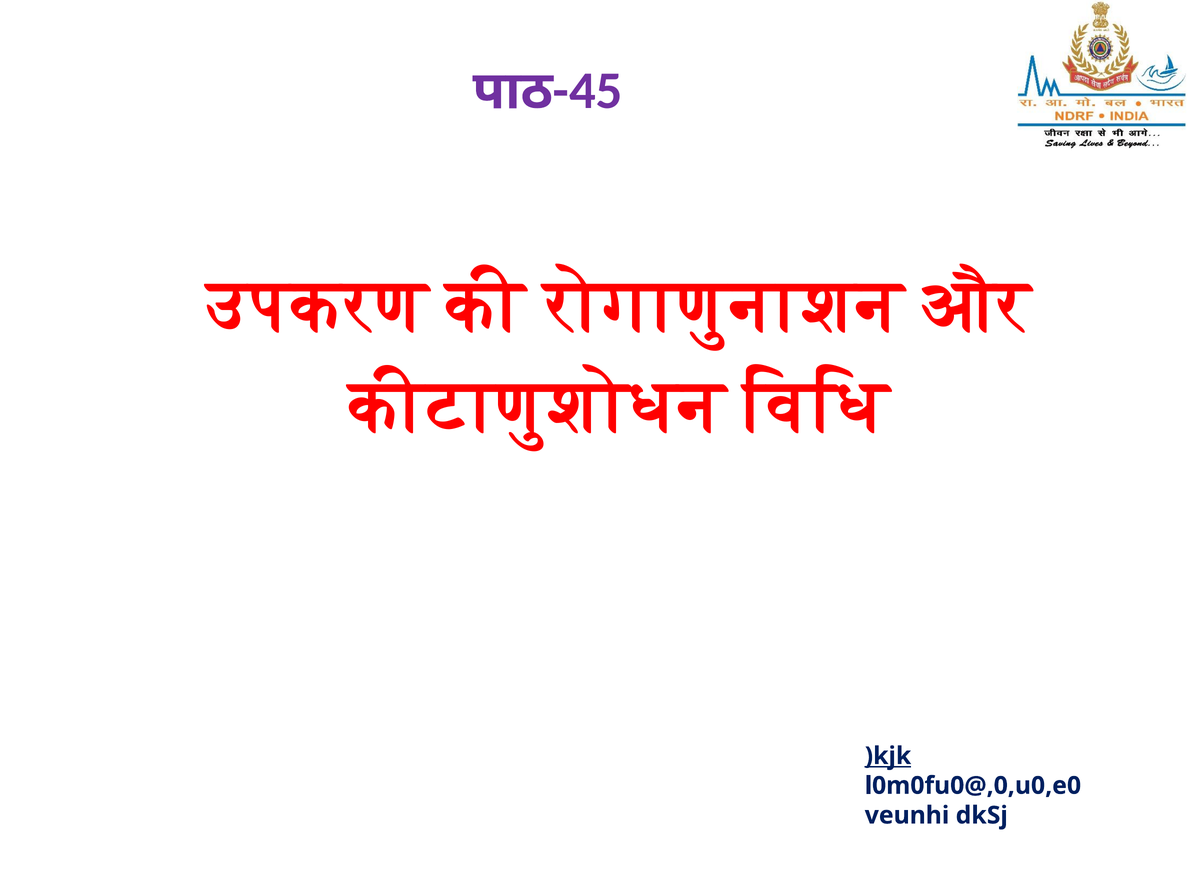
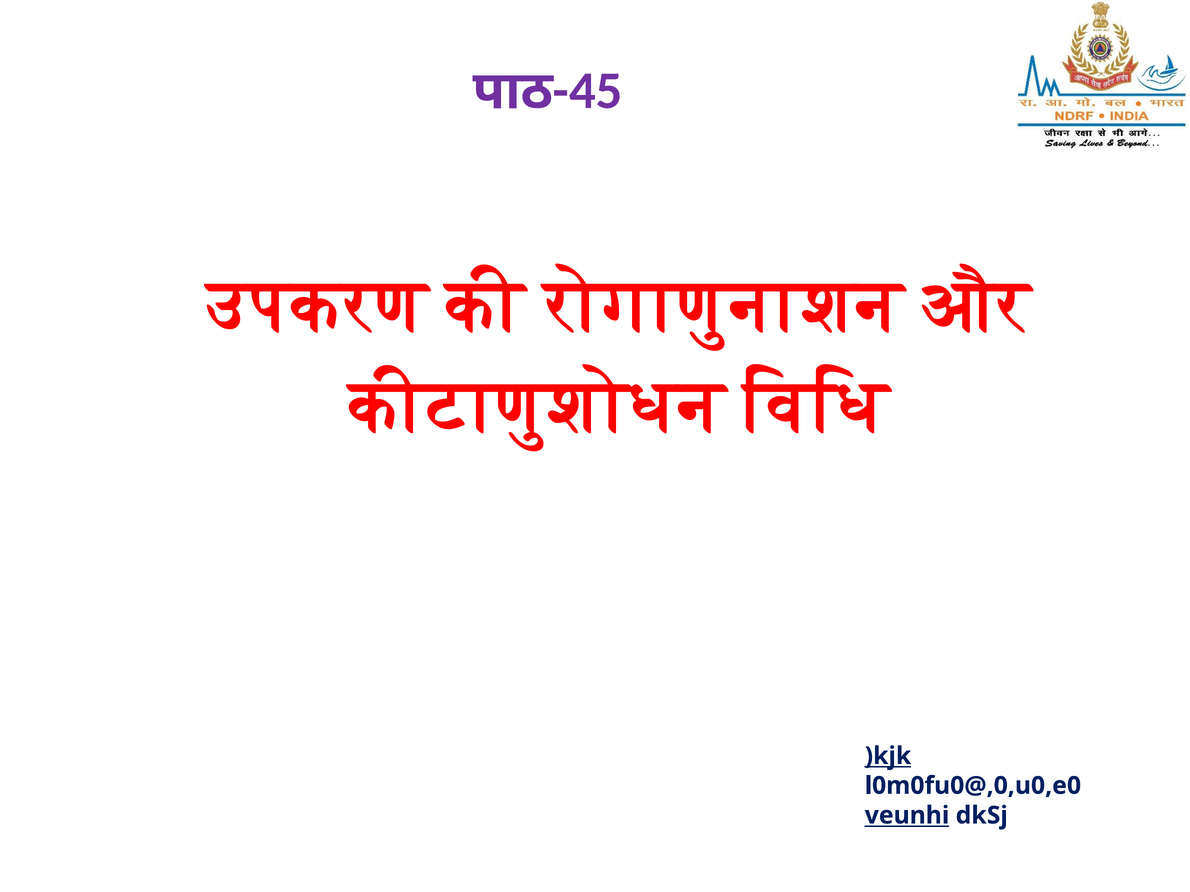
veunhi underline: none -> present (907, 816)
